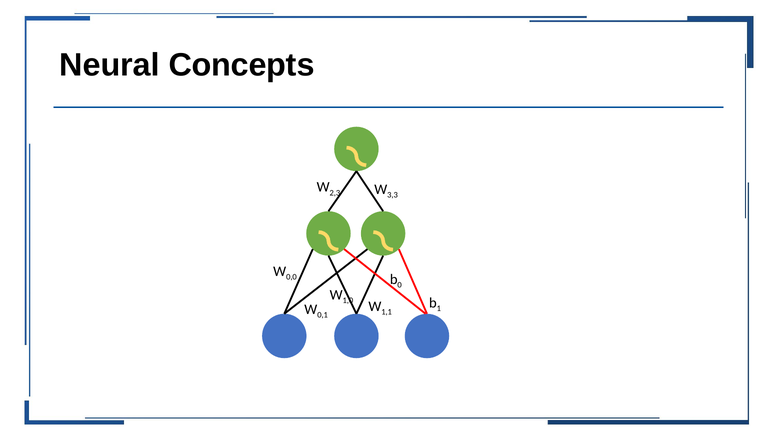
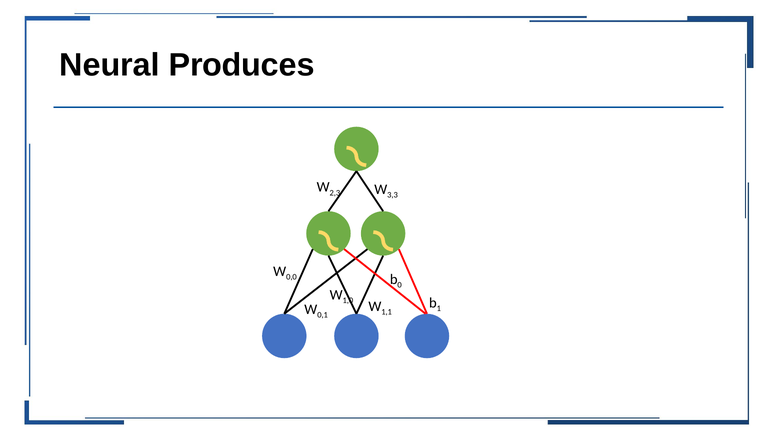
Concepts: Concepts -> Produces (242, 65)
